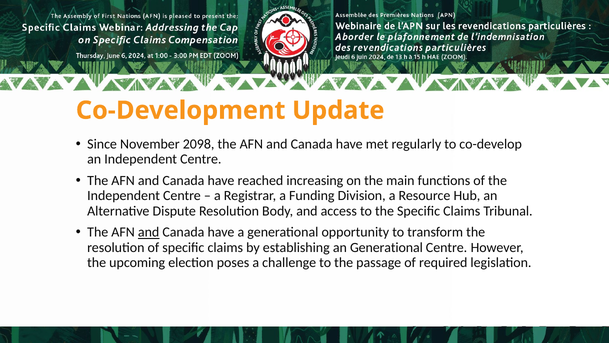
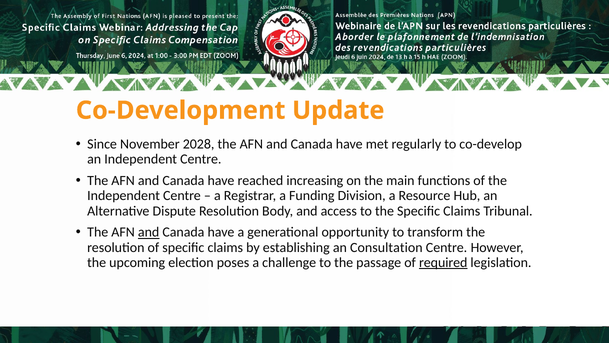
2098: 2098 -> 2028 (199, 144)
an Generational: Generational -> Consultation (386, 247)
required underline: none -> present (443, 262)
